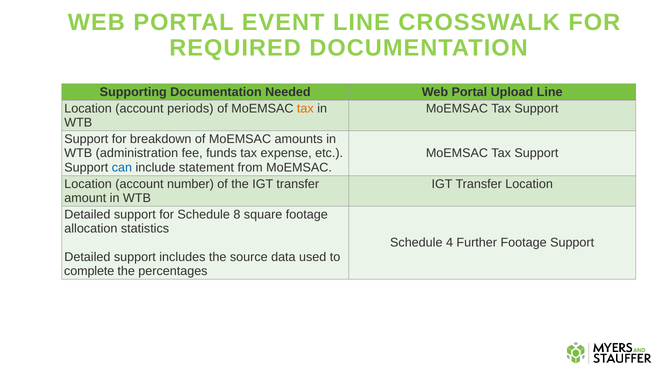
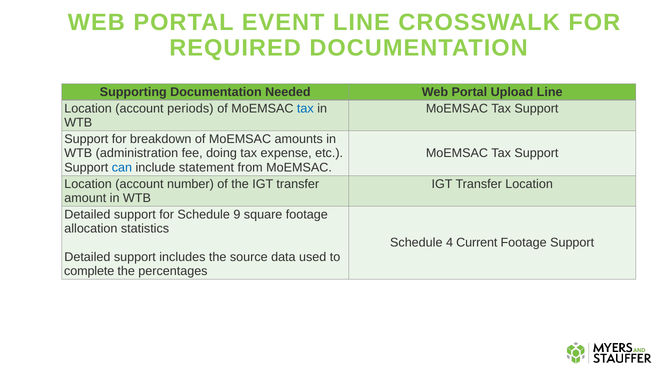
tax colour: orange -> blue (305, 109)
funds: funds -> doing (221, 154)
8: 8 -> 9 (237, 215)
Further: Further -> Current (477, 243)
